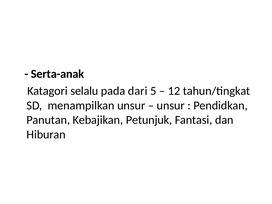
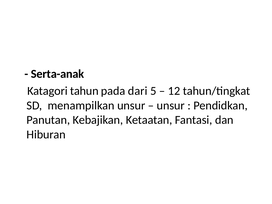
selalu: selalu -> tahun (84, 91)
Petunjuk: Petunjuk -> Ketaatan (149, 120)
